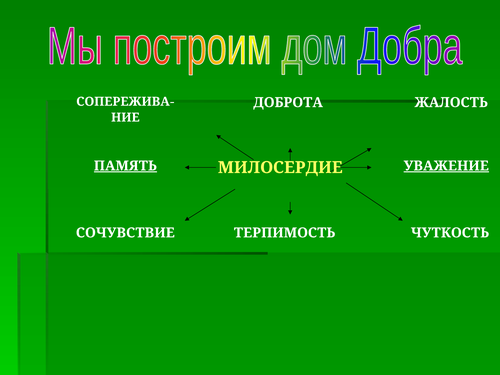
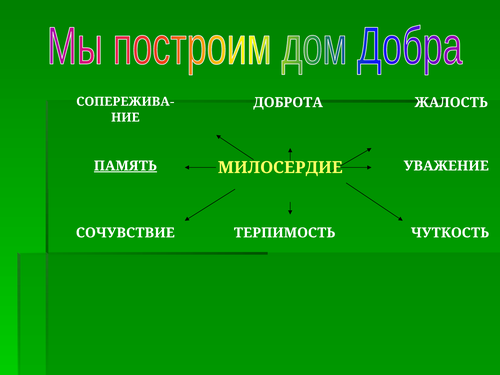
УВАЖЕНИЕ underline: present -> none (446, 166)
